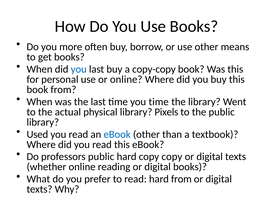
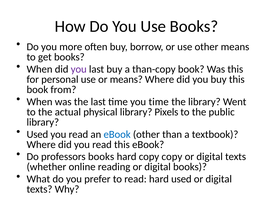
you colour: blue -> purple (79, 69)
copy-copy: copy-copy -> than-copy (154, 69)
or online: online -> means (126, 79)
professors public: public -> books (101, 156)
hard from: from -> used (181, 179)
